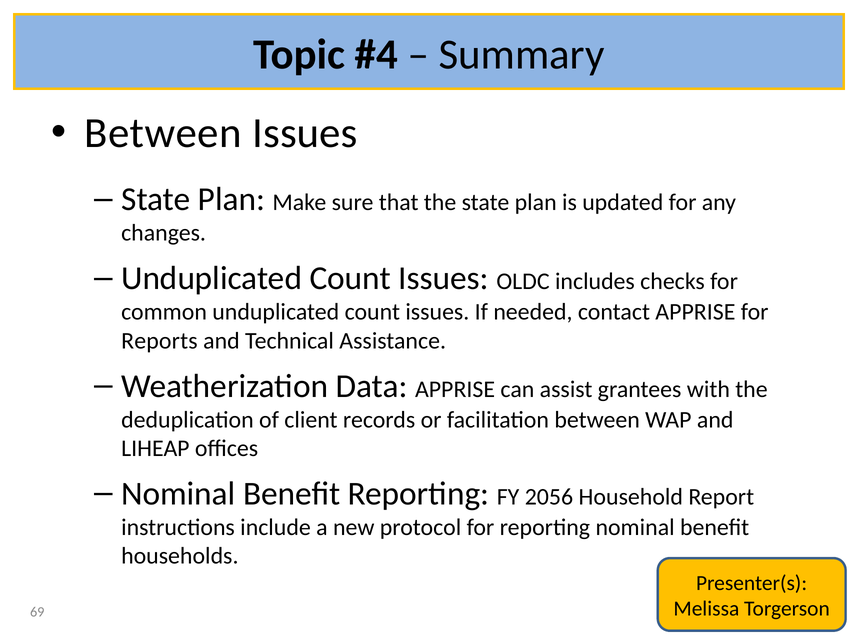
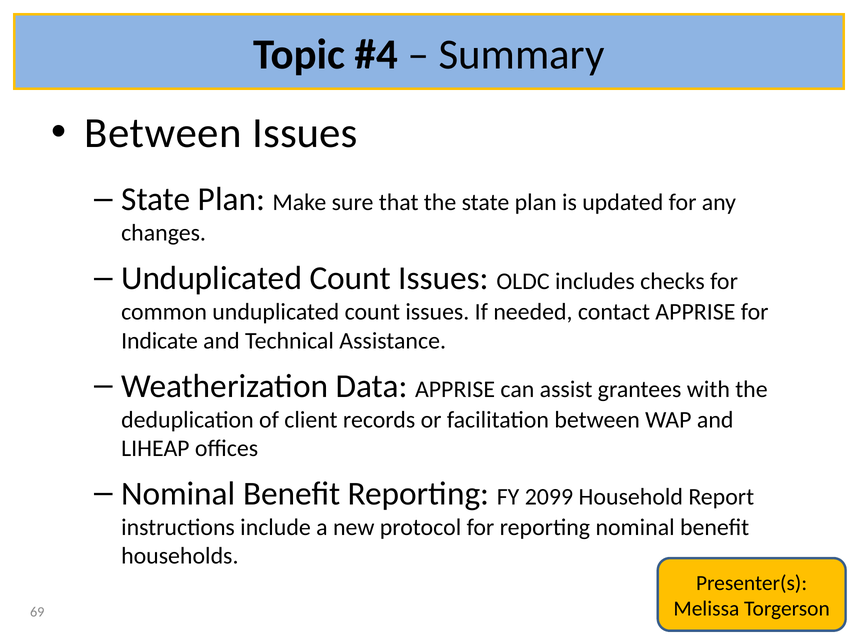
Reports: Reports -> Indicate (160, 340)
2056: 2056 -> 2099 (549, 496)
